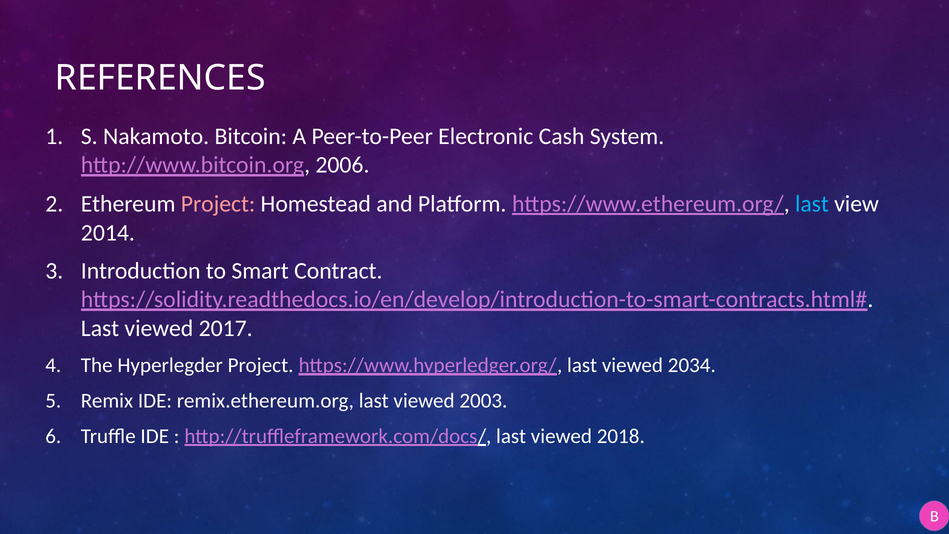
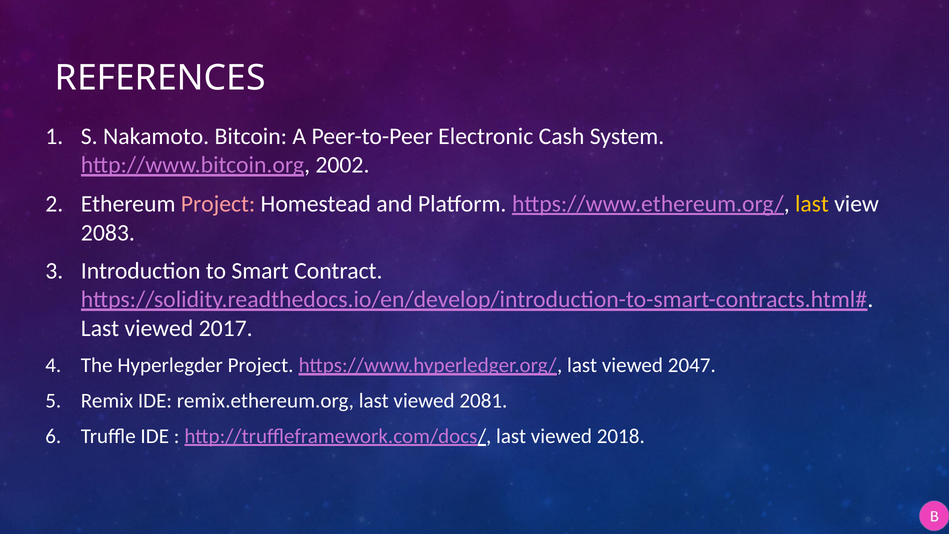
2006: 2006 -> 2002 (342, 165)
last colour: light blue -> yellow (812, 204)
2014: 2014 -> 2083 (108, 233)
2034: 2034 -> 2047 (692, 365)
2003: 2003 -> 2081 (483, 401)
